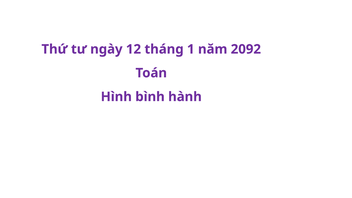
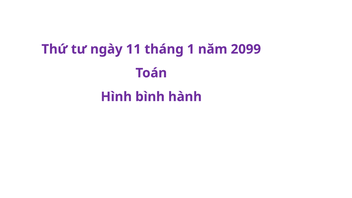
12: 12 -> 11 (134, 49)
2092: 2092 -> 2099 (246, 49)
